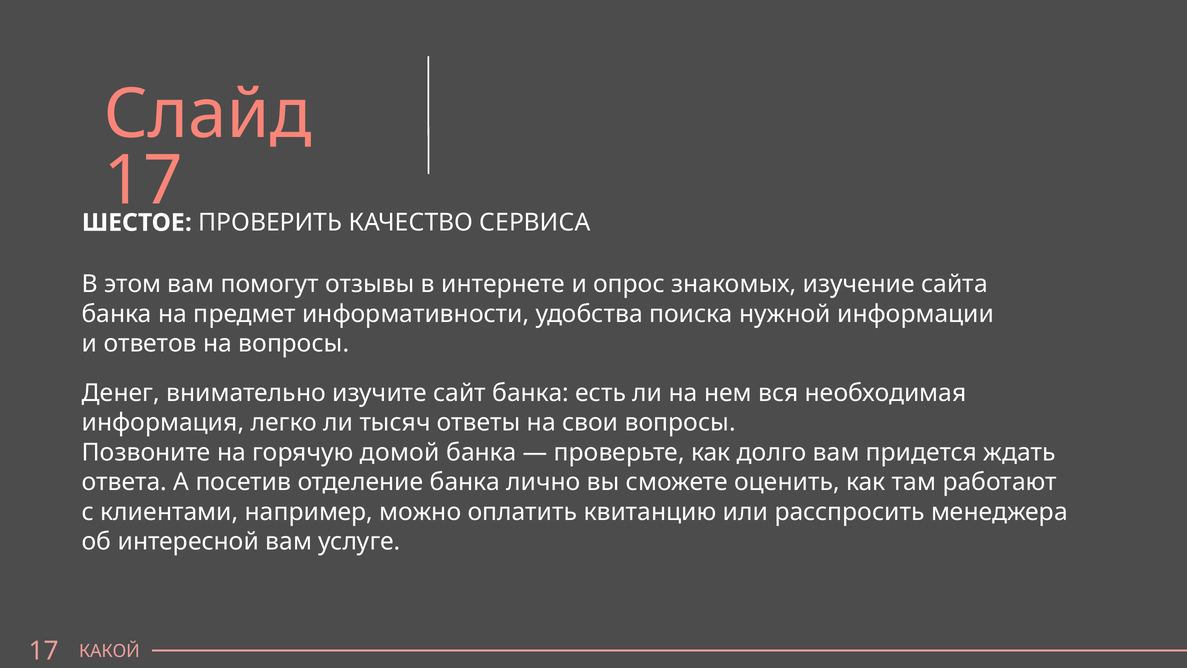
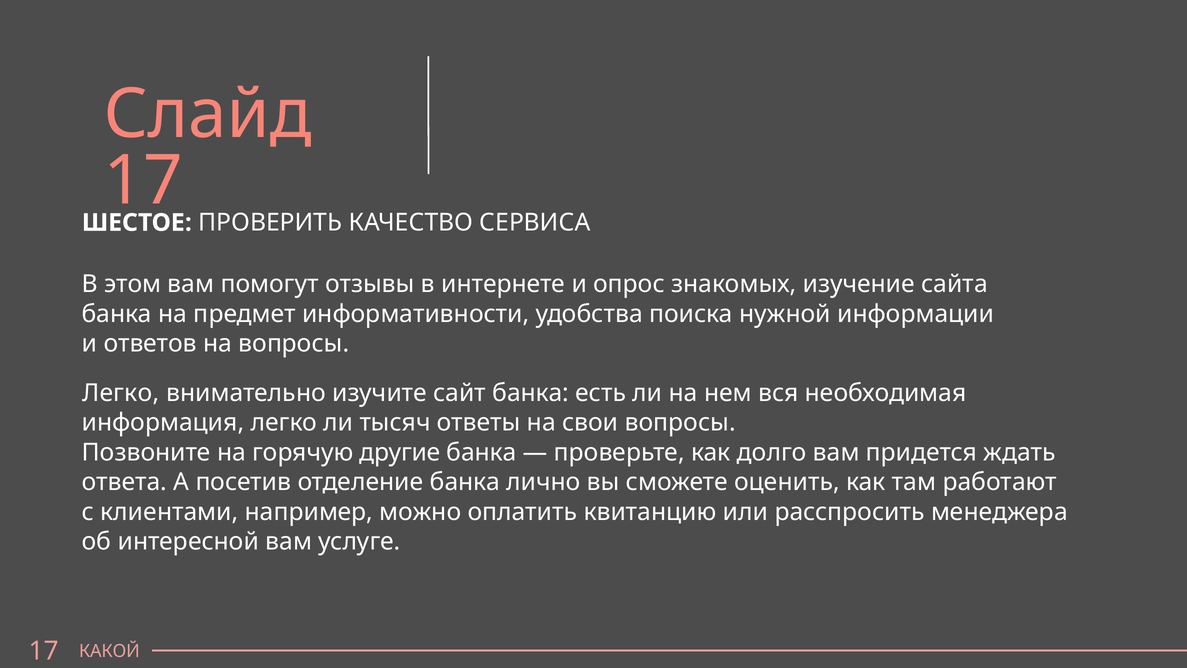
Денег: Денег -> Легко (121, 393)
домой: домой -> другие (400, 452)
